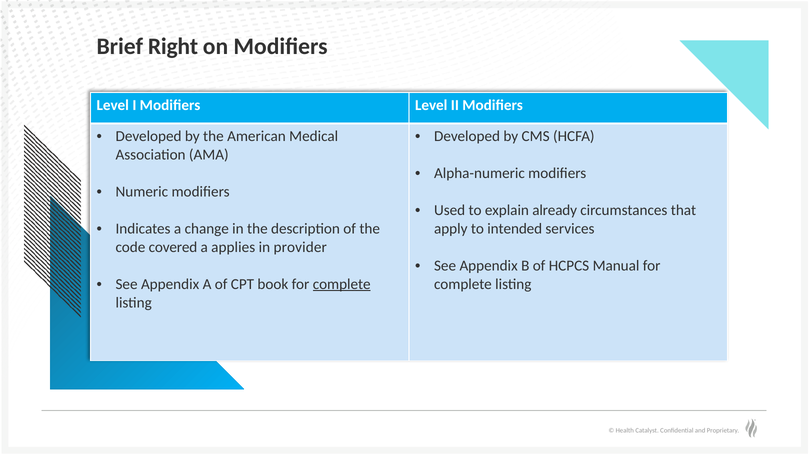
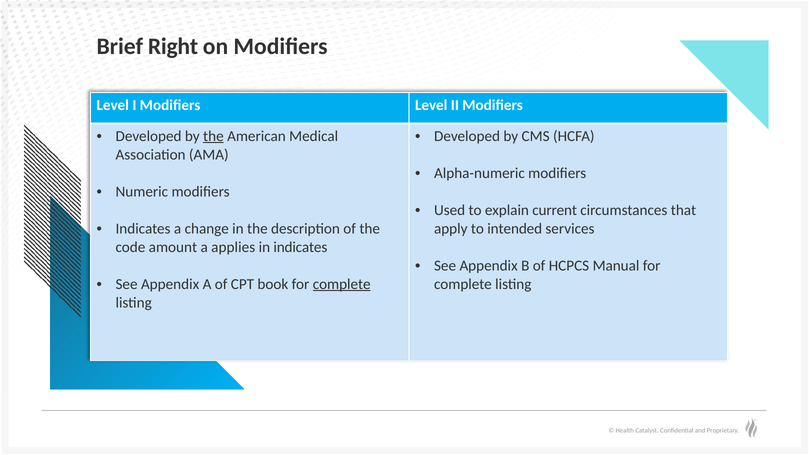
the underline: none -> present (213, 136)
already: already -> current (555, 210)
covered: covered -> amount (173, 247)
in provider: provider -> indicates (300, 247)
